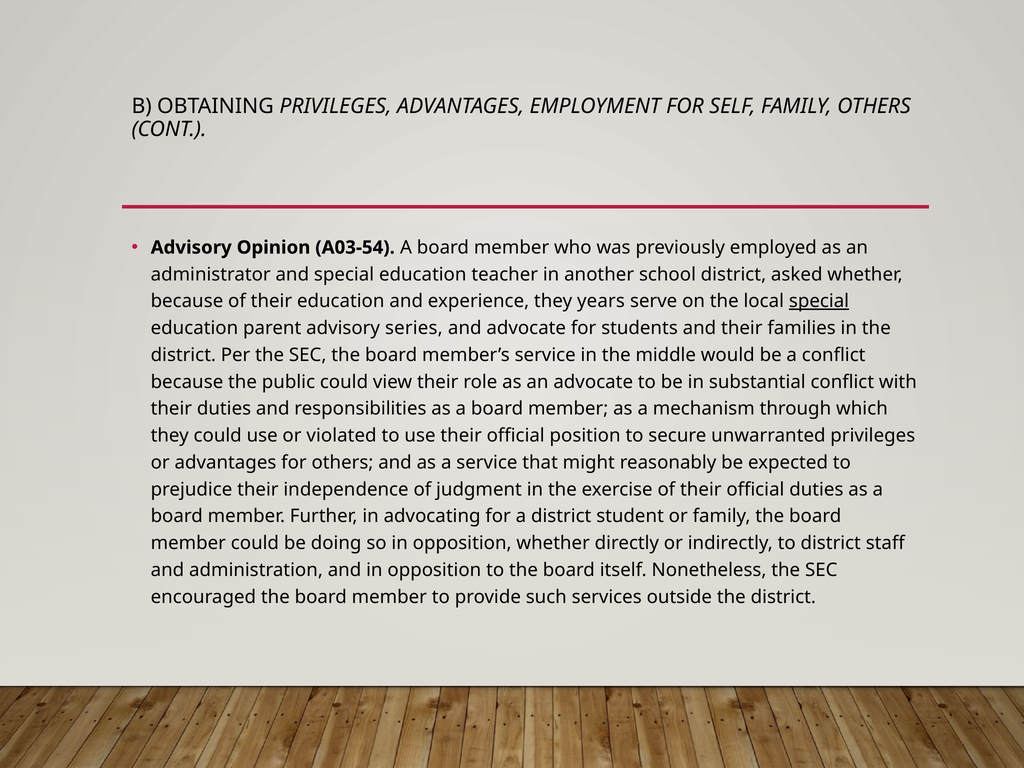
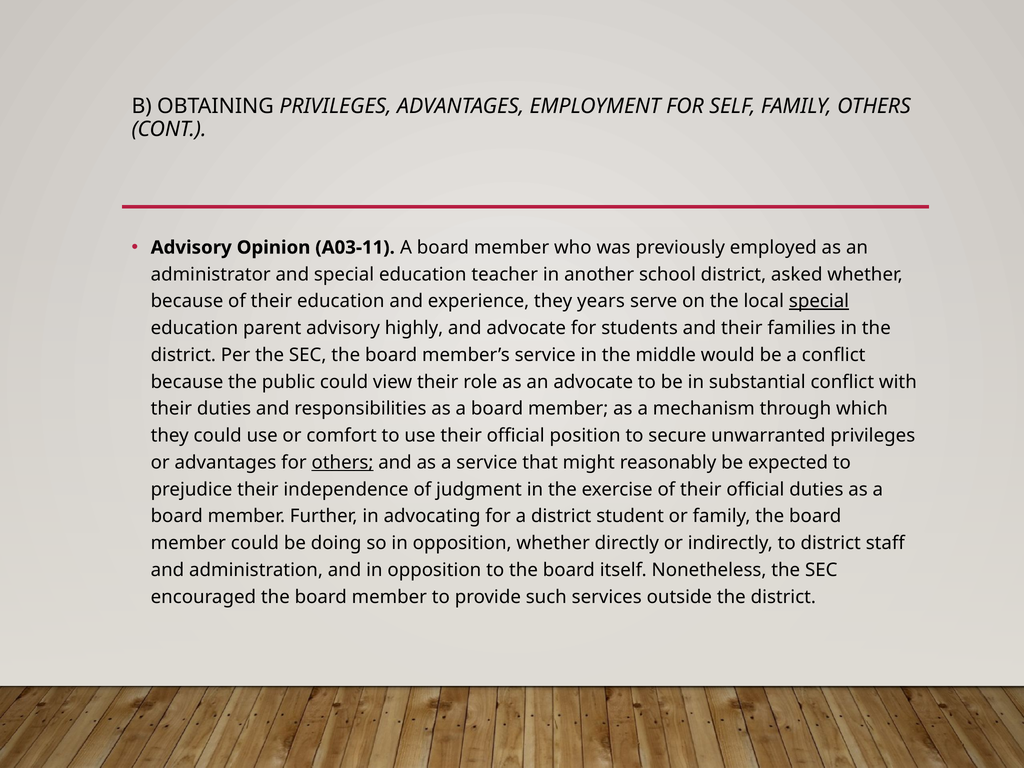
A03-54: A03-54 -> A03-11 (355, 248)
series: series -> highly (414, 328)
violated: violated -> comfort (342, 436)
others underline: none -> present (342, 463)
